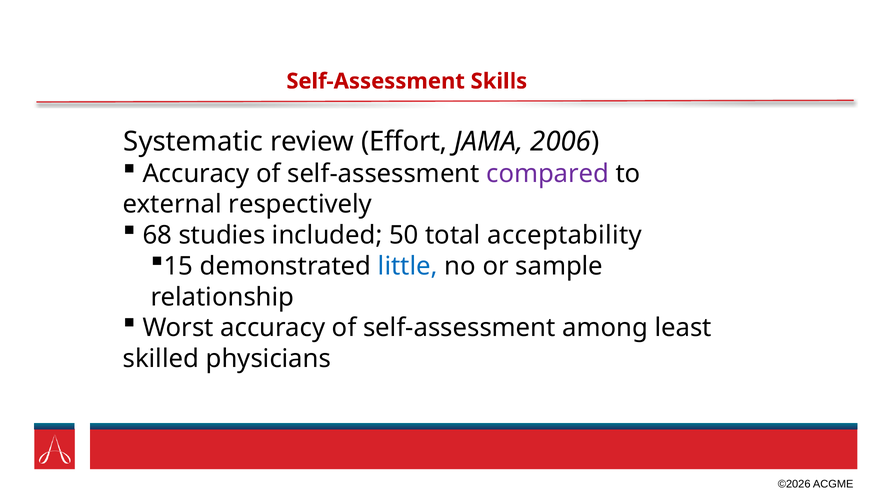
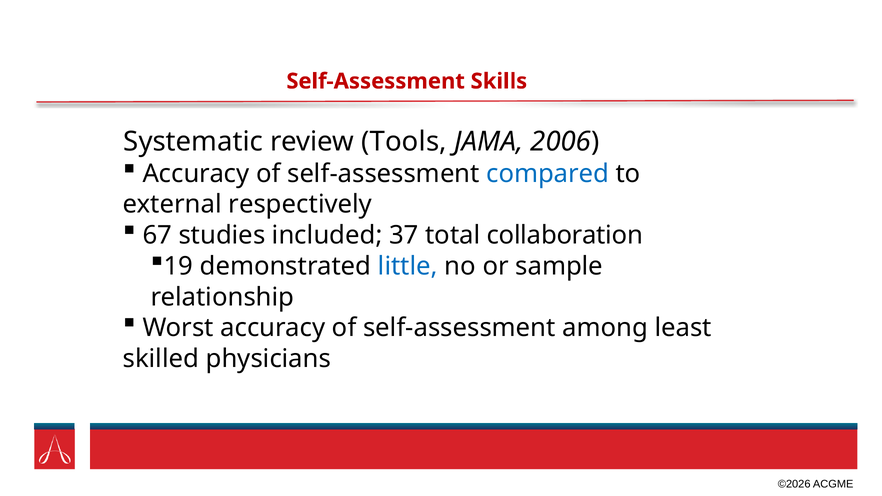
Effort: Effort -> Tools (404, 142)
compared colour: purple -> blue (548, 174)
68: 68 -> 67 (157, 235)
50: 50 -> 37 (404, 235)
acceptability: acceptability -> collaboration (565, 235)
15: 15 -> 19 (178, 266)
